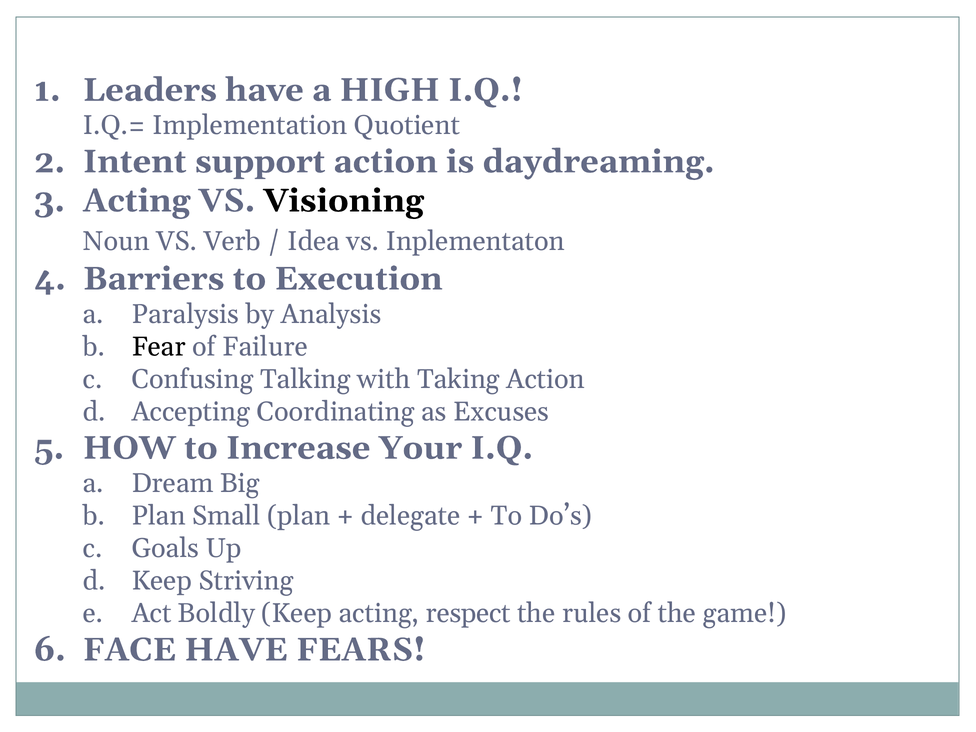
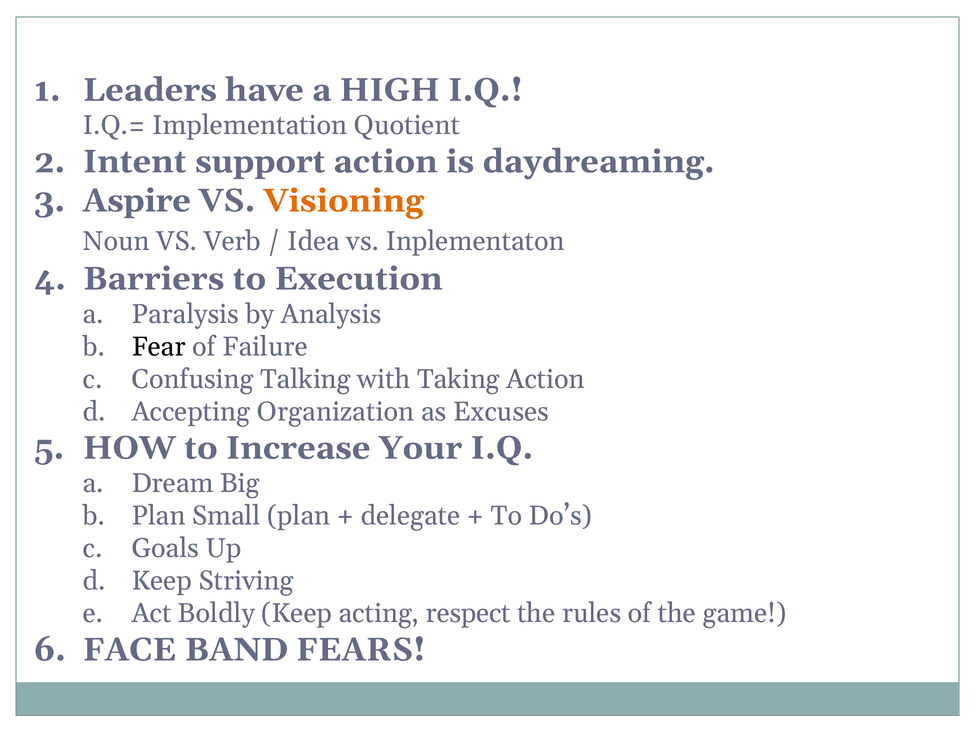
Acting: Acting -> Aspire (137, 201)
Visioning colour: black -> orange (344, 201)
Coordinating: Coordinating -> Organization (336, 412)
FACE HAVE: HAVE -> BAND (236, 650)
